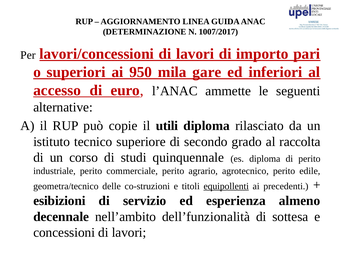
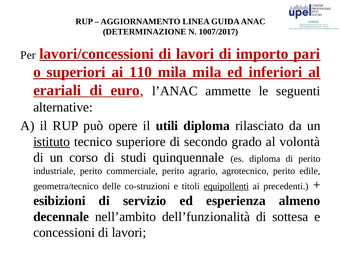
950: 950 -> 110 (141, 72)
mila gare: gare -> mila (207, 72)
accesso: accesso -> erariali (57, 90)
copie: copie -> opere (123, 126)
istituto underline: none -> present (52, 142)
raccolta: raccolta -> volontà (300, 142)
